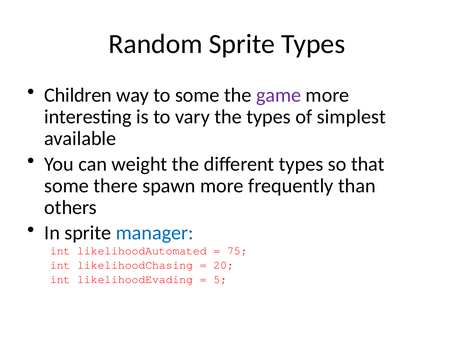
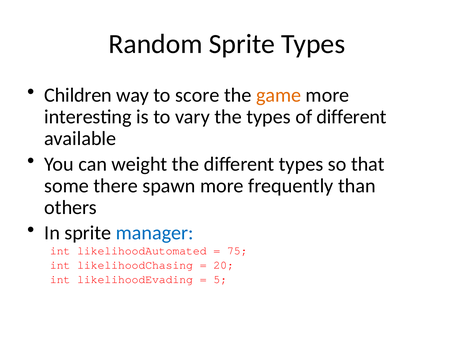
to some: some -> score (197, 95)
game colour: purple -> orange (279, 95)
of simplest: simplest -> different (352, 117)
